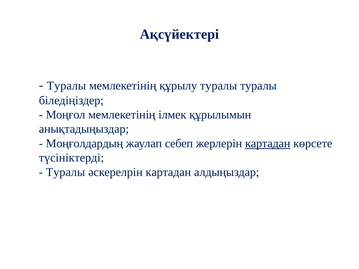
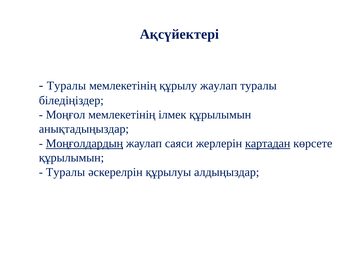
құрылу туралы: туралы -> жаулап (219, 86)
Моңғолдардың underline: none -> present (84, 144)
себеп: себеп -> саяси (179, 144)
түсініктерді: түсініктерді -> құрылымын (71, 158)
әскерелрін картадан: картадан -> құрылуы (168, 172)
